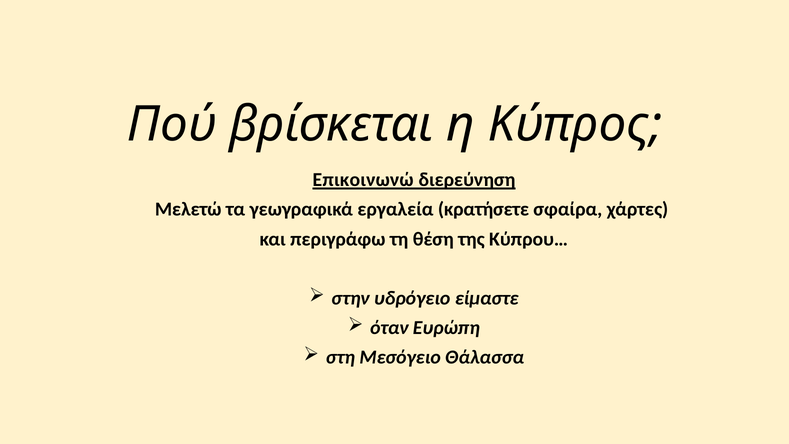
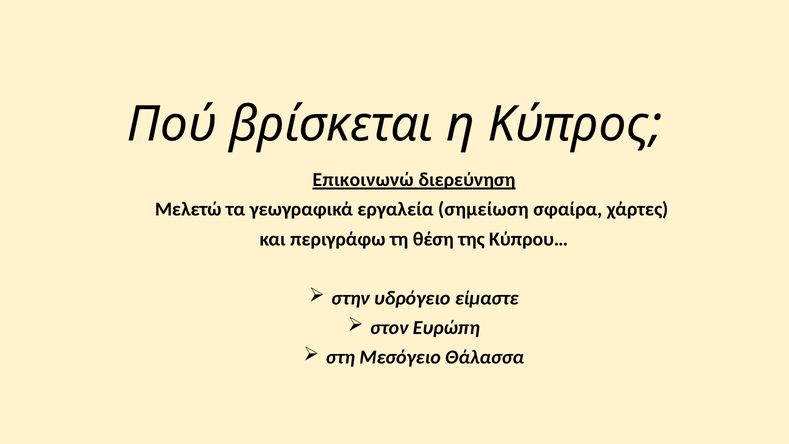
κρατήσετε: κρατήσετε -> σημείωση (483, 209)
όταν: όταν -> στον (389, 327)
